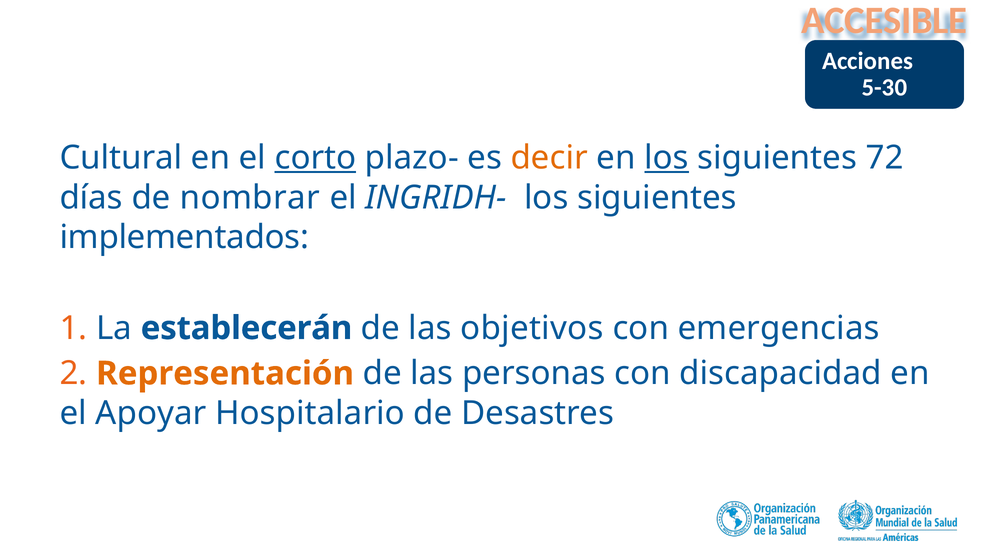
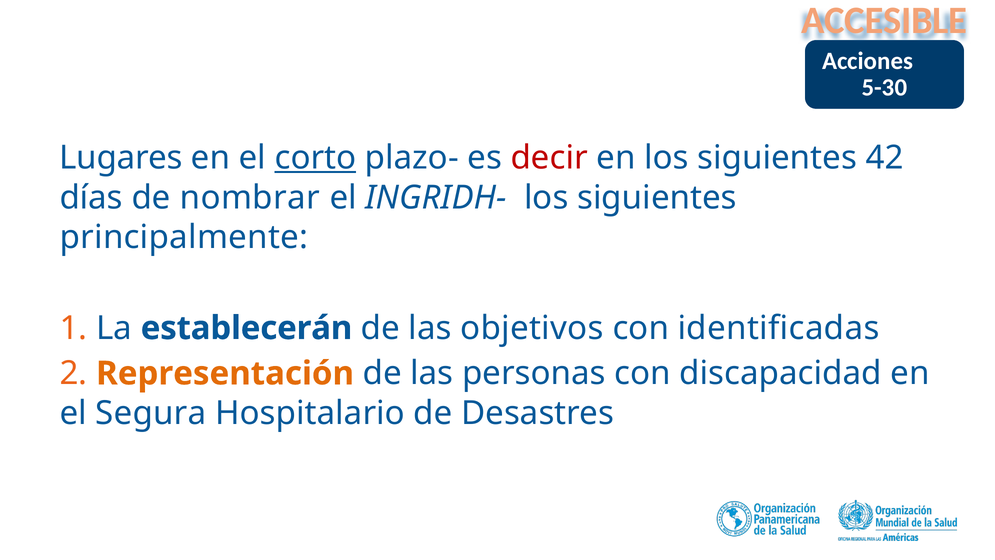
Cultural: Cultural -> Lugares (121, 158)
decir colour: orange -> red (549, 158)
los underline: present -> none (667, 158)
72: 72 -> 42 (885, 158)
implementados: implementados -> principalmente (184, 237)
emergencias: emergencias -> identificadas (779, 328)
Apoyar: Apoyar -> Segura (151, 413)
